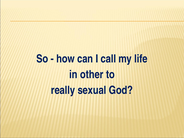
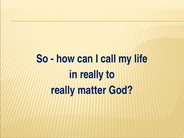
in other: other -> really (92, 74)
sexual: sexual -> matter (92, 90)
